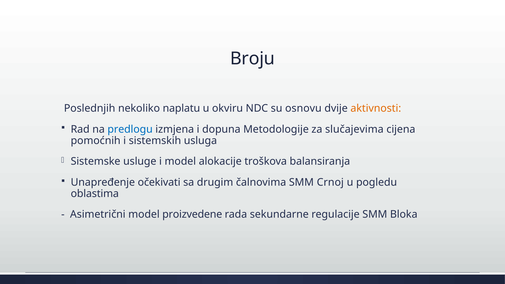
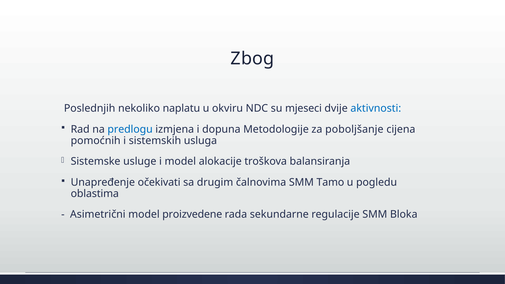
Broju: Broju -> Zbog (252, 59)
osnovu: osnovu -> mjeseci (303, 108)
aktivnosti colour: orange -> blue (376, 108)
slučajevima: slučajevima -> poboljšanje (354, 129)
Crnoj: Crnoj -> Tamo (330, 182)
